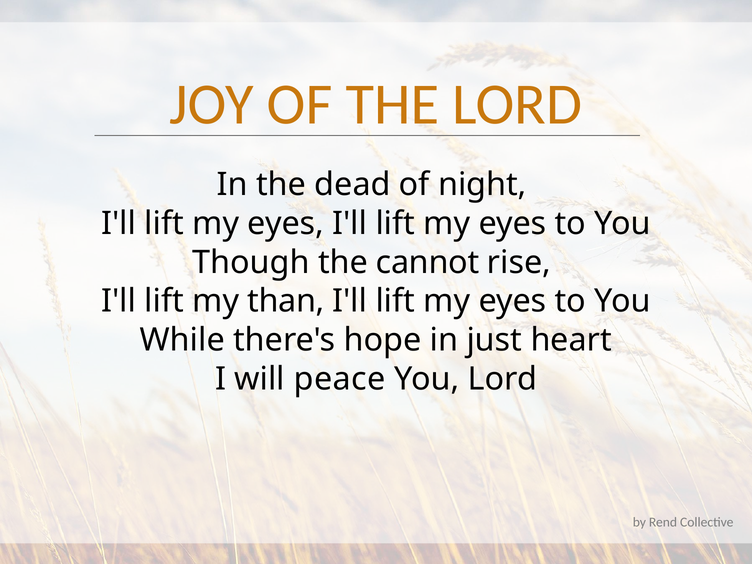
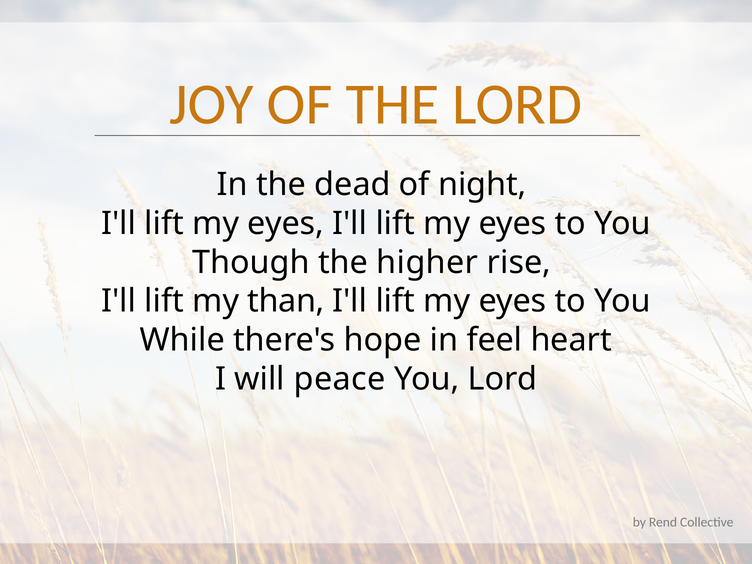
cannot: cannot -> higher (427, 262)
just: just -> feel (494, 340)
